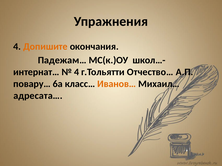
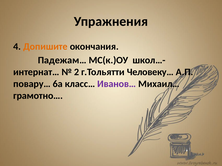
4: 4 -> 2 (77, 72)
Отчество…: Отчество… -> Человеку… (150, 72)
Иванов… colour: orange -> purple (117, 84)
адресата…: адресата… -> грамотно… (38, 96)
